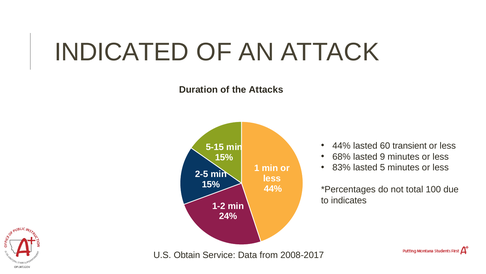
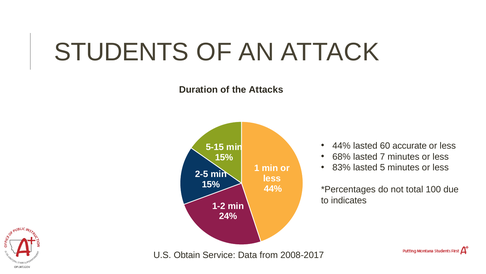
INDICATED: INDICATED -> STUDENTS (122, 52)
transient: transient -> accurate (410, 145)
9: 9 -> 7 (382, 156)
